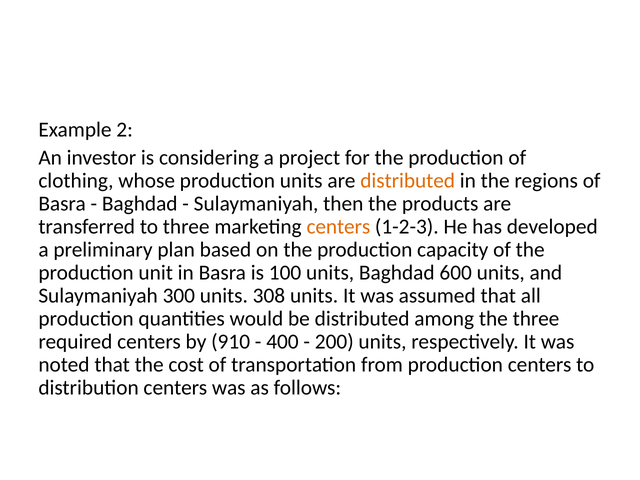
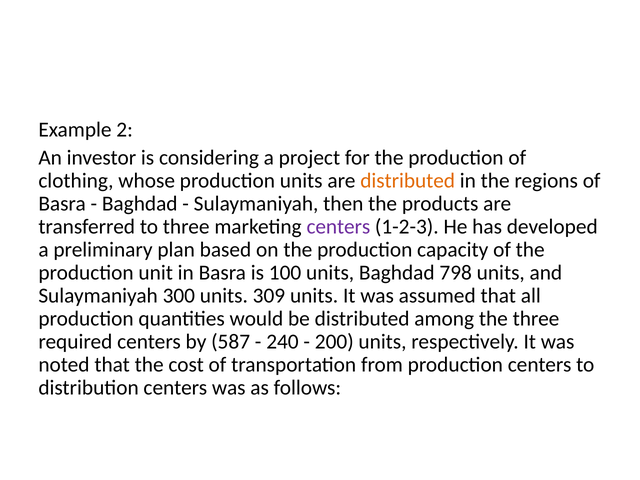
centers colour: orange -> purple (338, 227)
600: 600 -> 798 (456, 273)
308: 308 -> 309 (269, 296)
910: 910 -> 587 (231, 342)
400: 400 -> 240 (282, 342)
